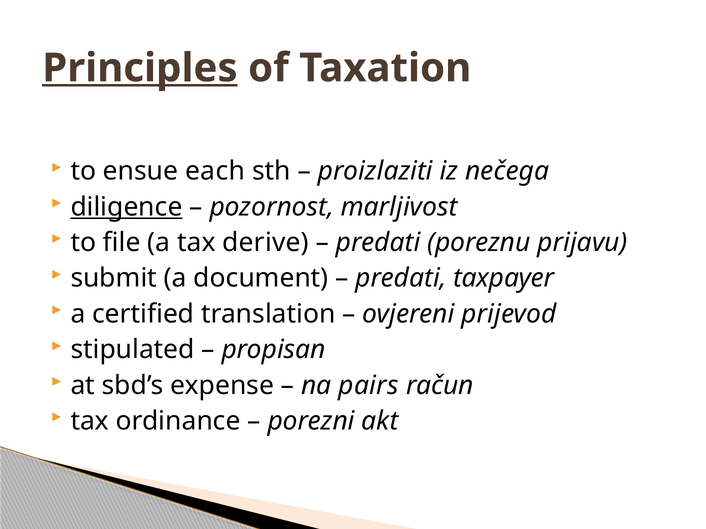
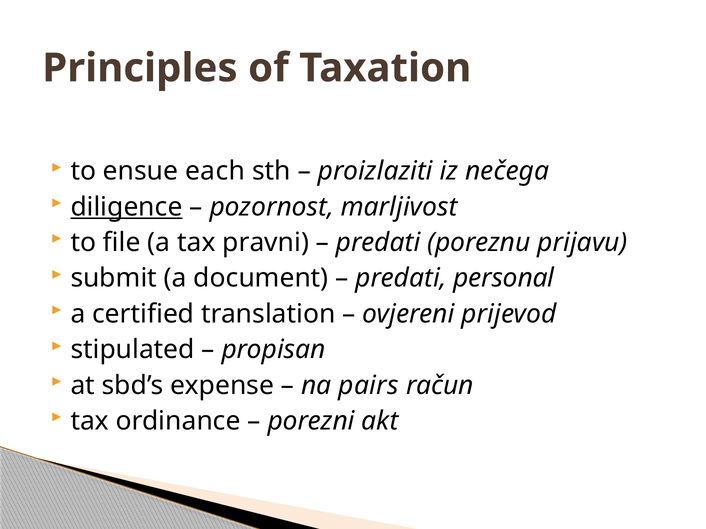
Principles underline: present -> none (140, 68)
derive: derive -> pravni (266, 243)
taxpayer: taxpayer -> personal (504, 278)
